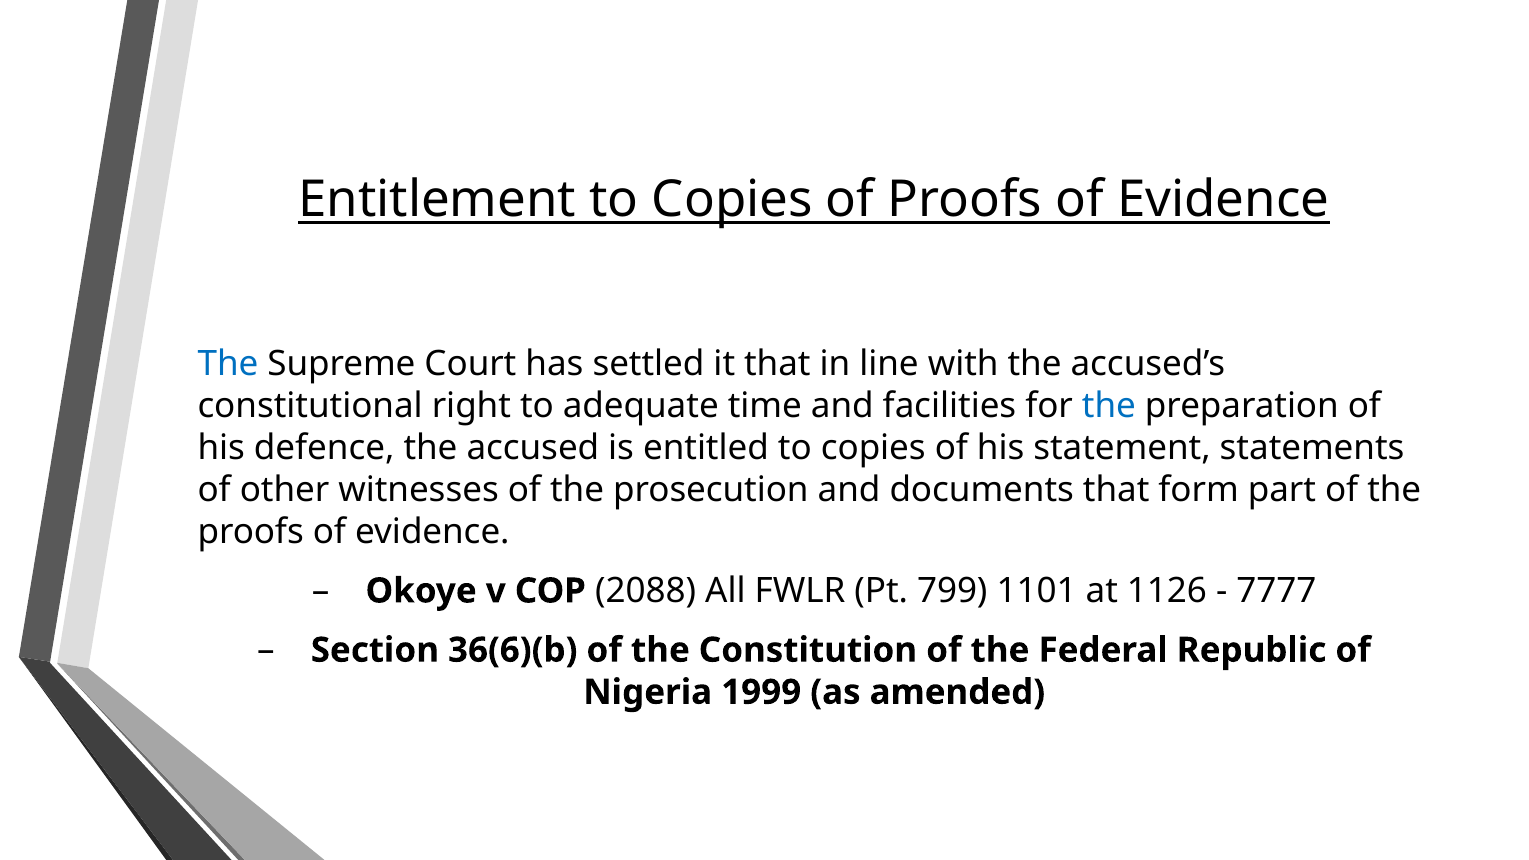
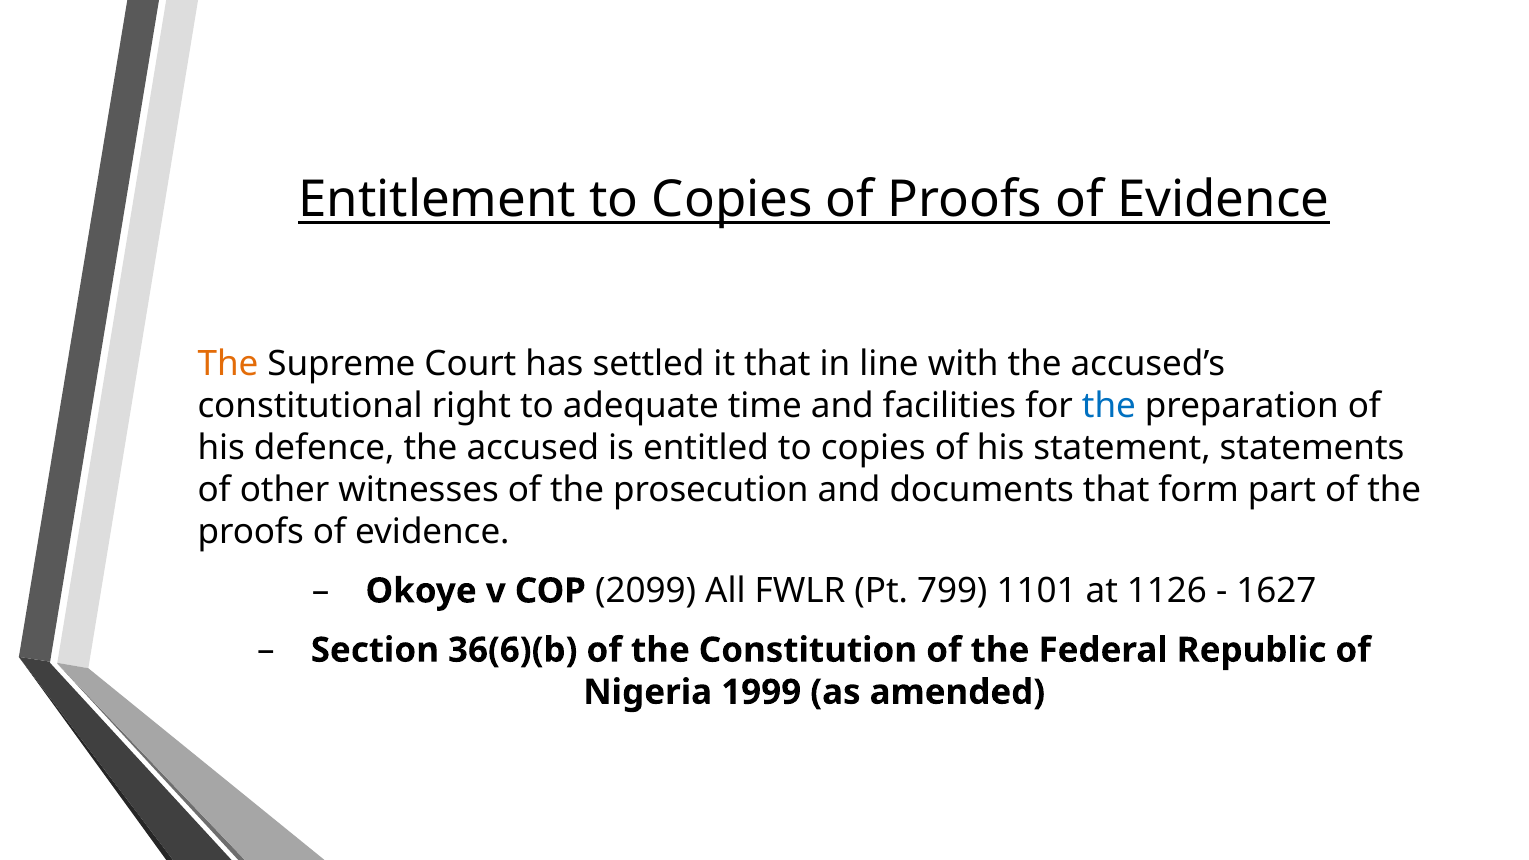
The colour: blue -> orange (228, 364)
2088: 2088 -> 2099 (646, 591)
7777: 7777 -> 1627 (1276, 591)
